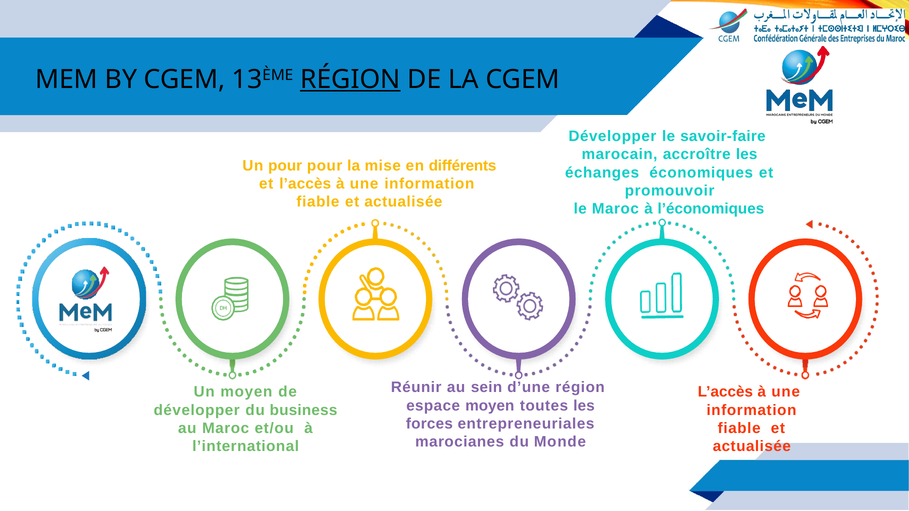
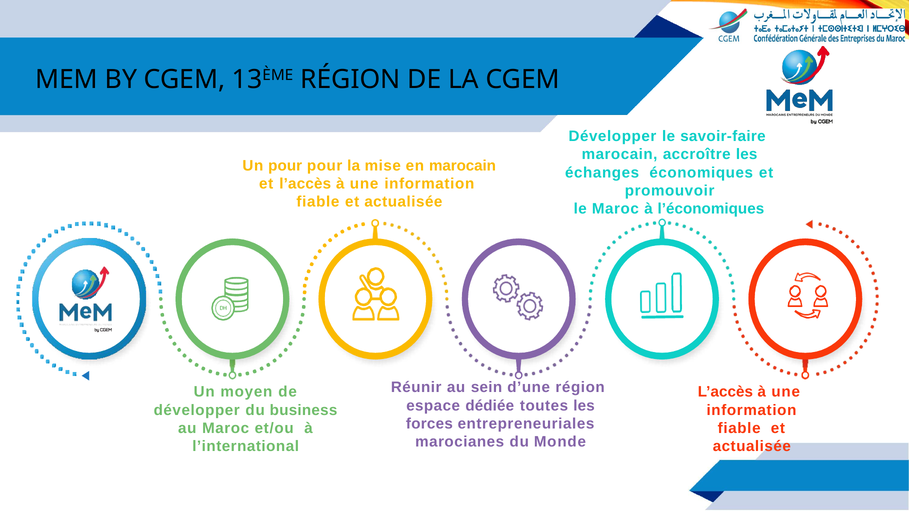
RÉGION underline: present -> none (350, 80)
en différents: différents -> marocain (463, 166)
espace moyen: moyen -> dédiée (490, 406)
